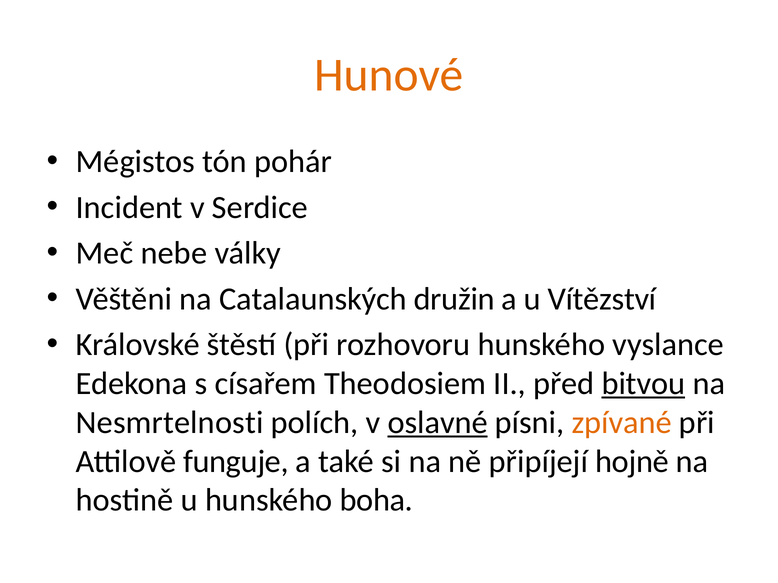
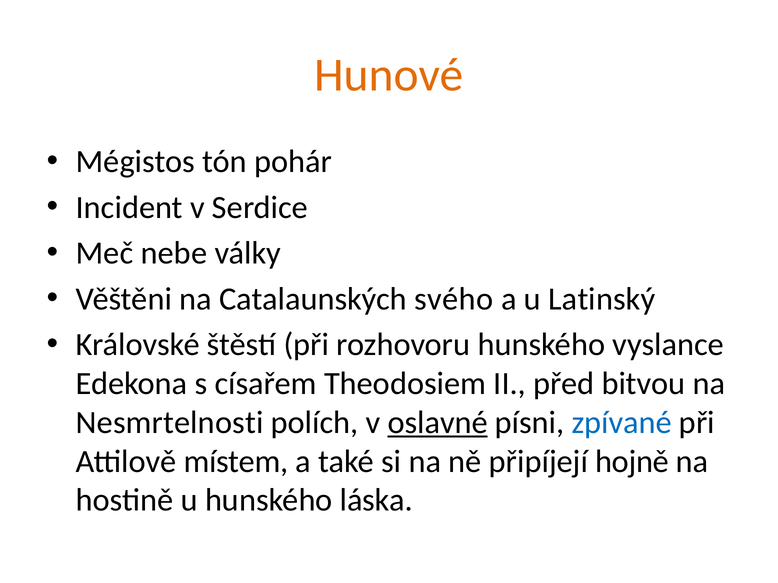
družin: družin -> svého (454, 299)
Vítězství: Vítězství -> Latinský (602, 299)
bitvou underline: present -> none (643, 384)
zpívané colour: orange -> blue (622, 423)
funguje: funguje -> místem (236, 462)
boha: boha -> láska (376, 501)
